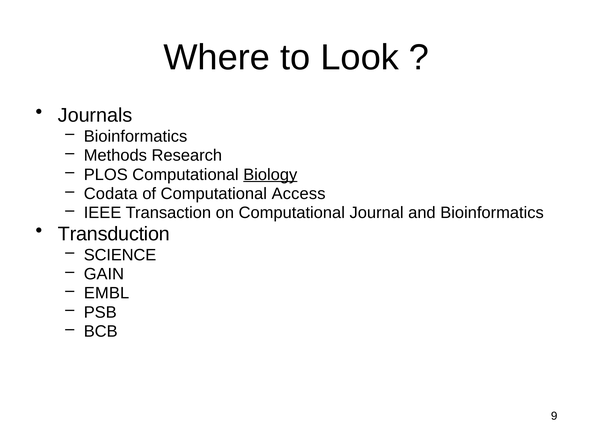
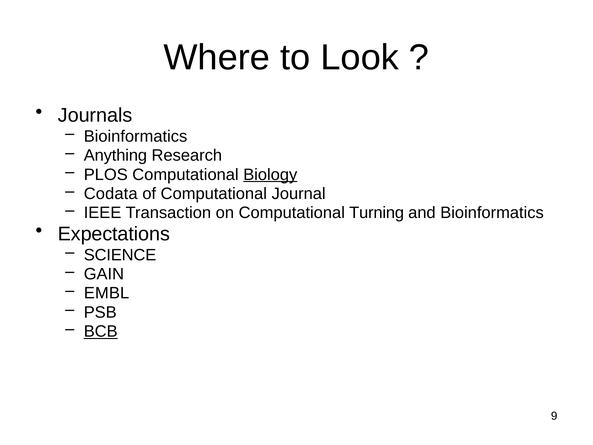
Methods: Methods -> Anything (115, 155)
Access: Access -> Journal (299, 194)
Journal: Journal -> Turning (377, 213)
Transduction: Transduction -> Expectations (114, 234)
BCB underline: none -> present (101, 331)
